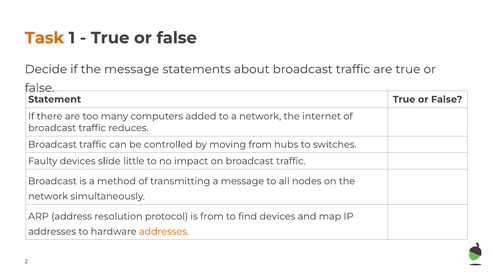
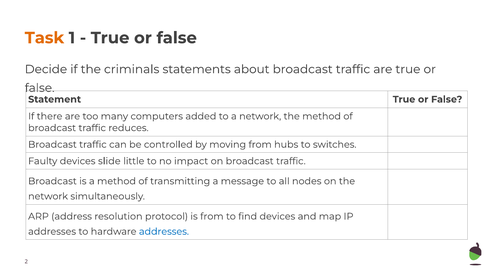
the message: message -> criminals (132, 69)
the internet: internet -> method (322, 116)
addresses colour: orange -> blue (164, 232)
